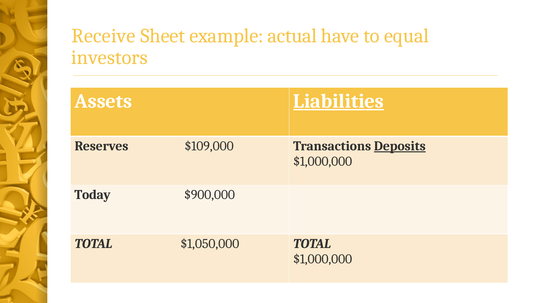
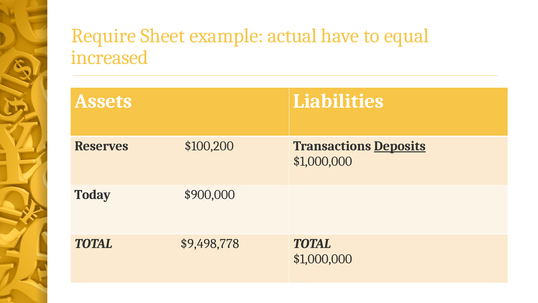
Receive: Receive -> Require (104, 36)
investors: investors -> increased (110, 58)
Liabilities underline: present -> none (339, 101)
$109,000: $109,000 -> $100,200 (209, 146)
$1,050,000: $1,050,000 -> $9,498,778 (210, 243)
